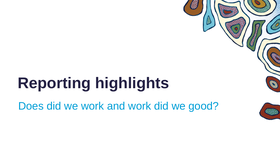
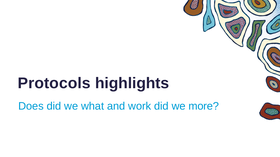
Reporting: Reporting -> Protocols (54, 83)
we work: work -> what (93, 106)
good: good -> more (204, 106)
